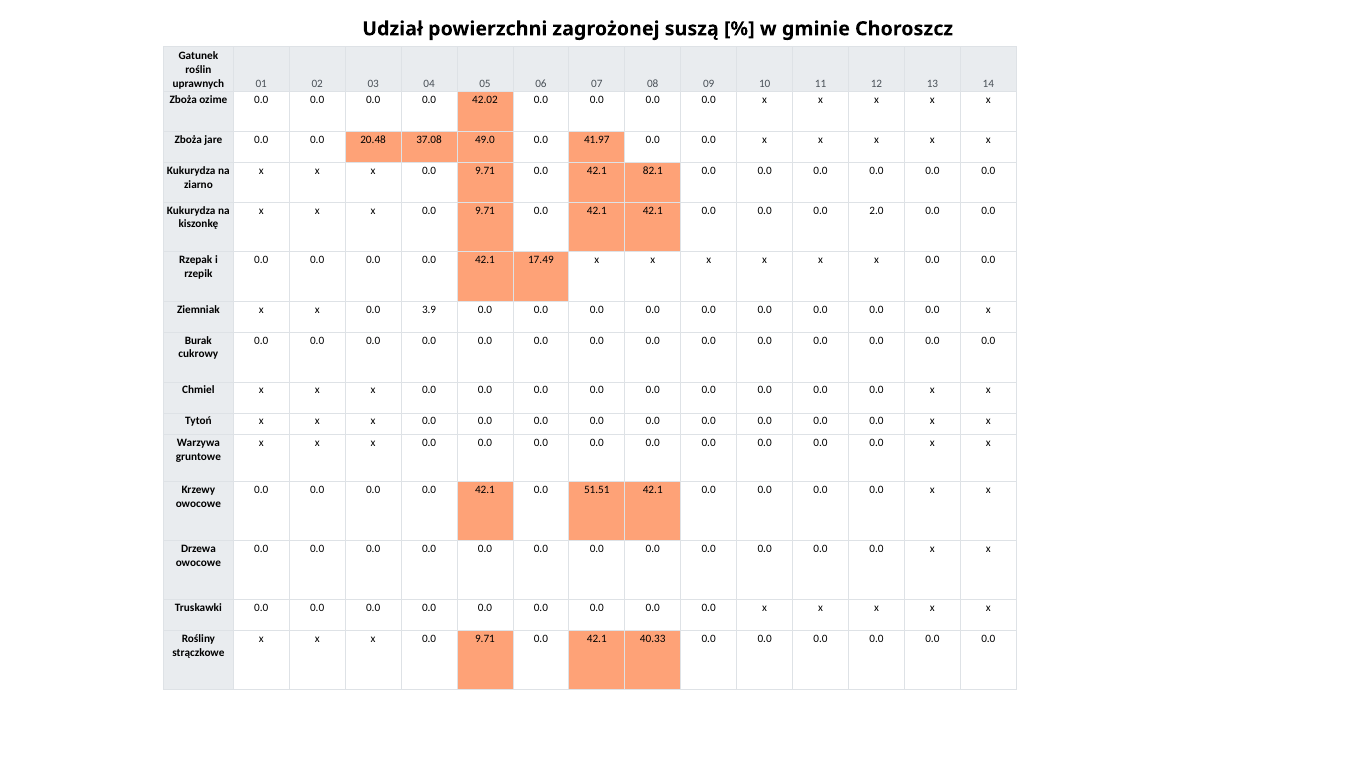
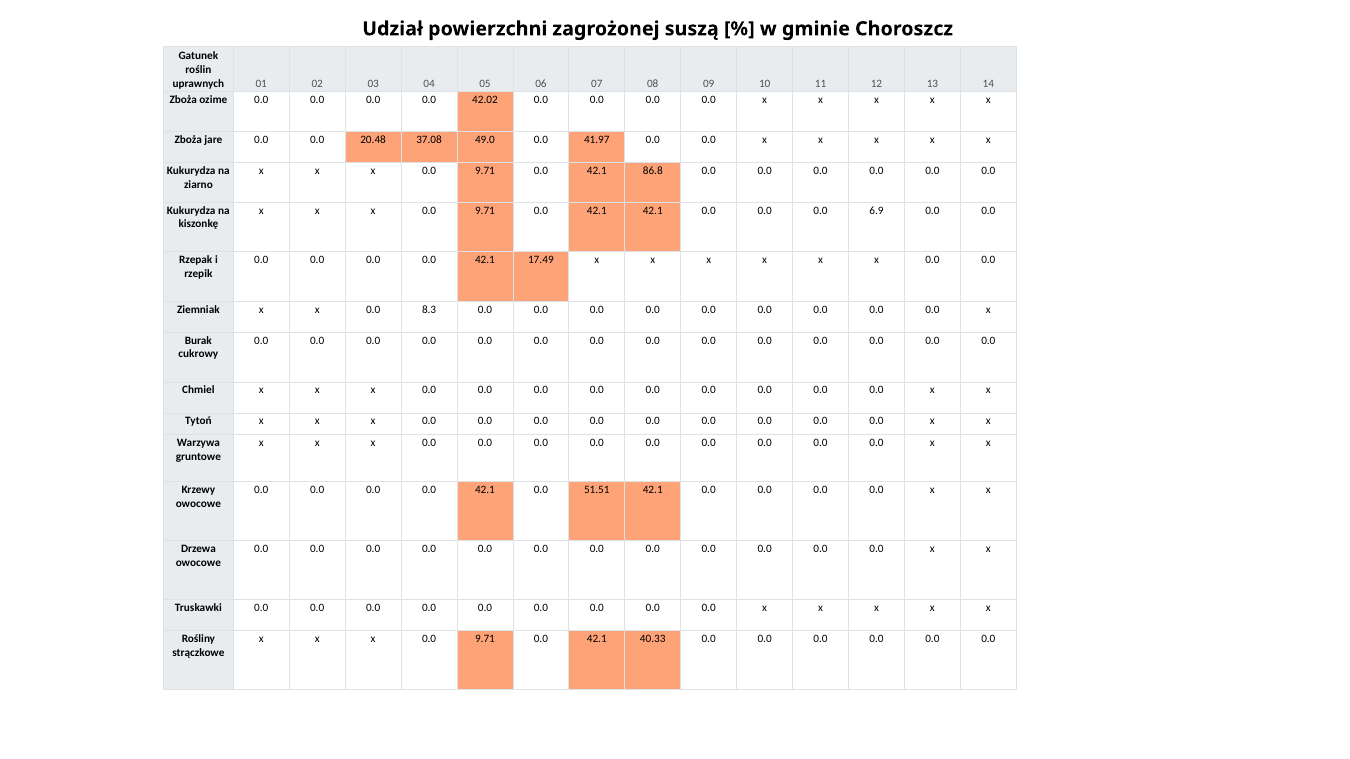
82.1: 82.1 -> 86.8 (653, 171)
2.0: 2.0 -> 6.9 (877, 211)
3.9: 3.9 -> 8.3 (429, 309)
